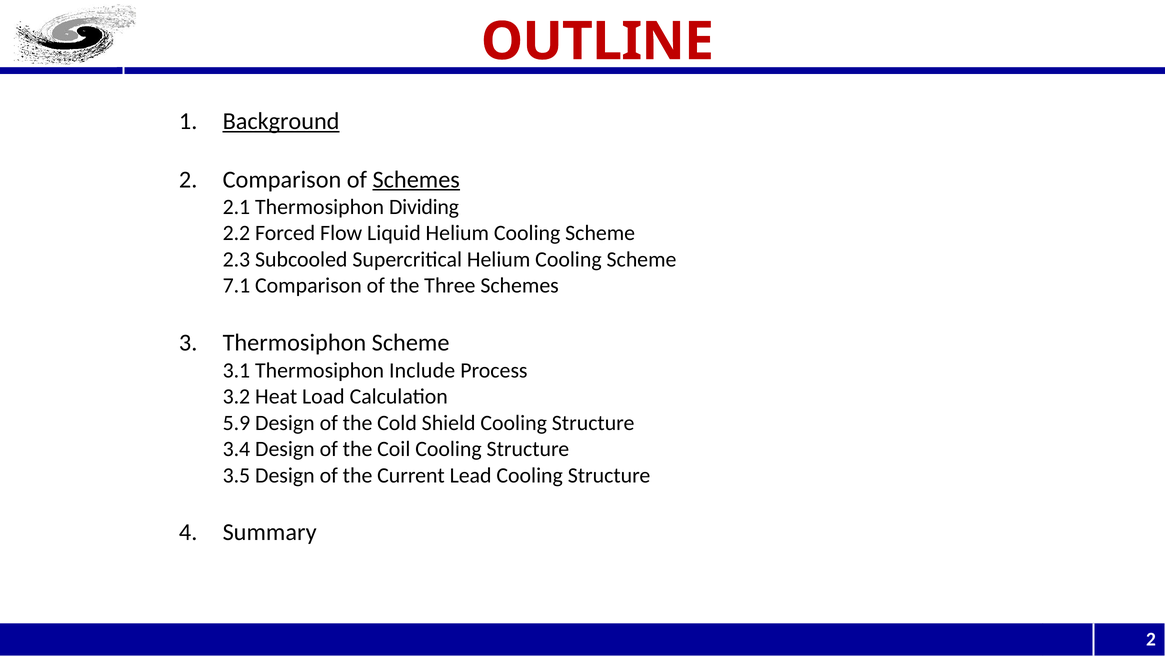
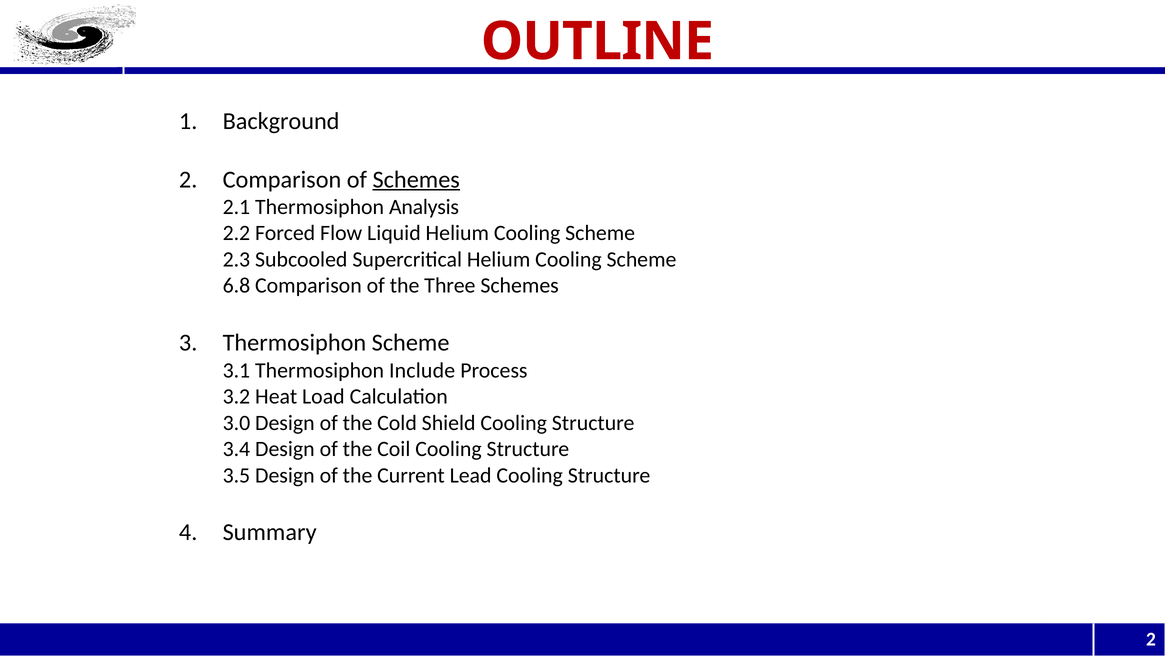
Background underline: present -> none (281, 121)
Dividing: Dividing -> Analysis (424, 207)
7.1: 7.1 -> 6.8 (236, 285)
5.9: 5.9 -> 3.0 (236, 422)
